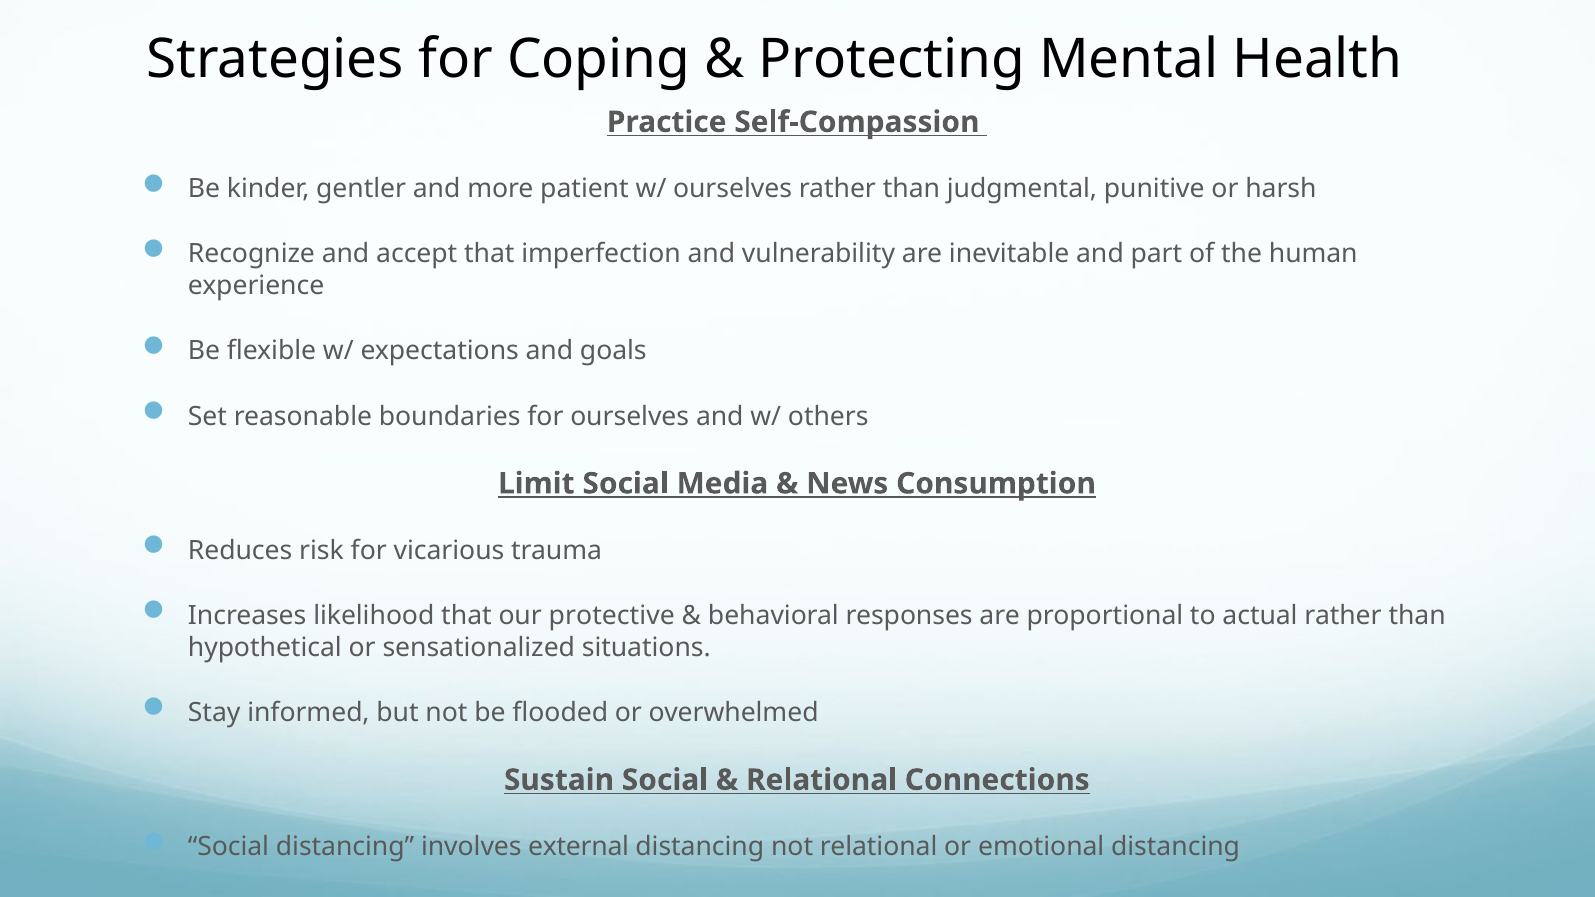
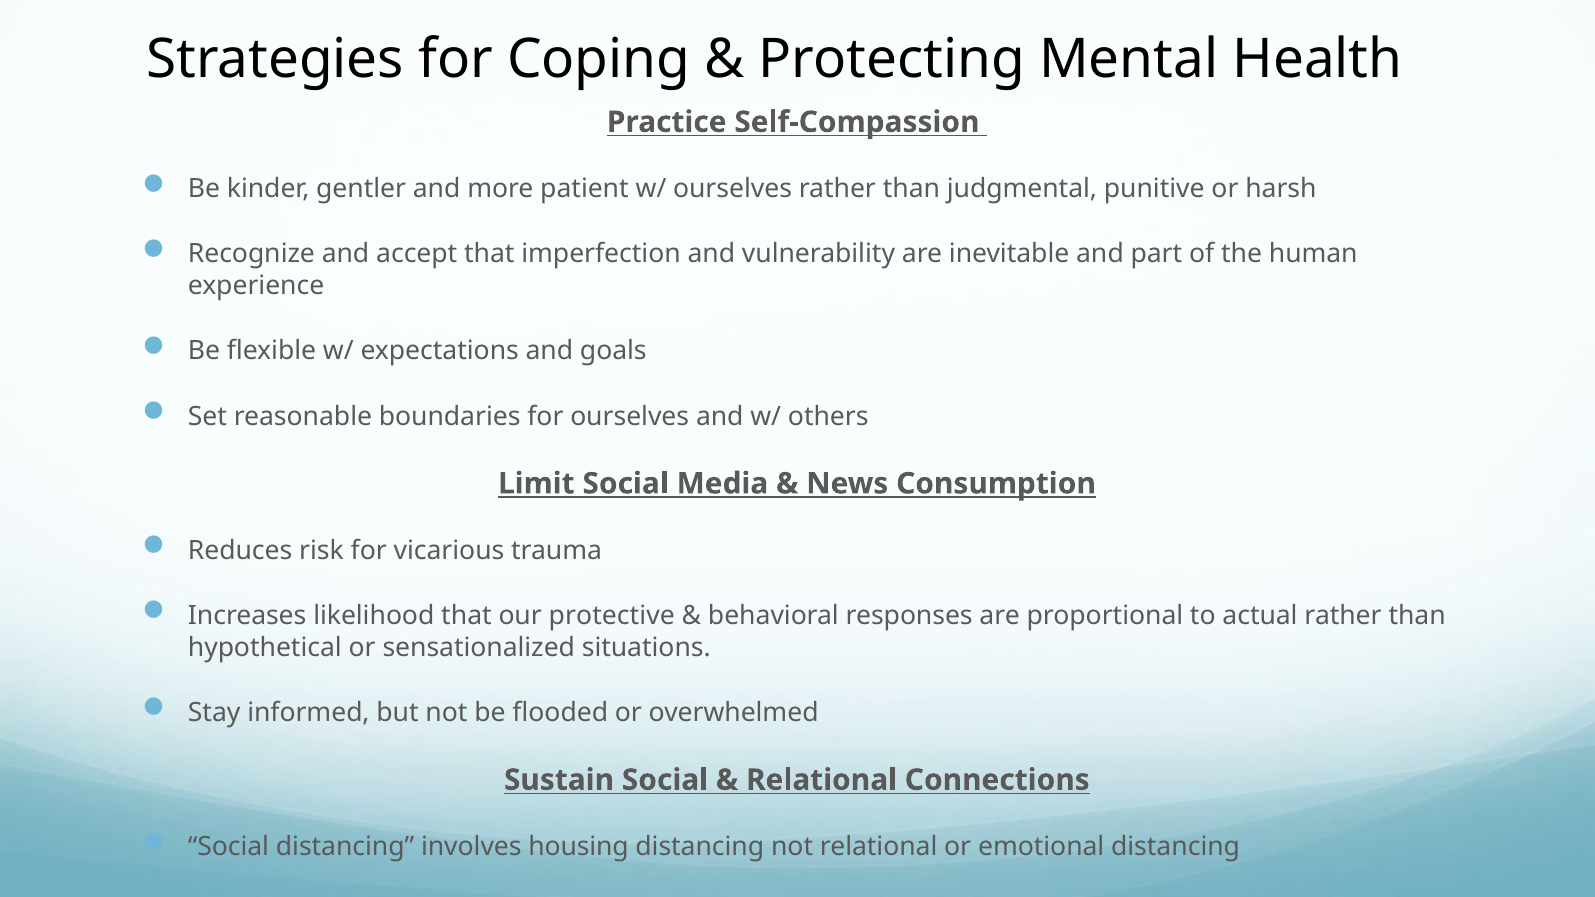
external: external -> housing (579, 847)
